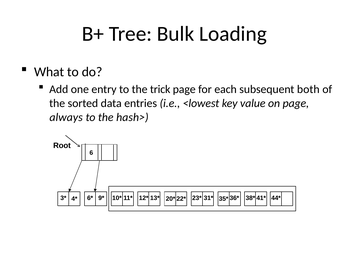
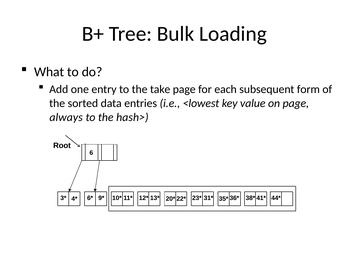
trick: trick -> take (160, 89)
both: both -> form (308, 89)
